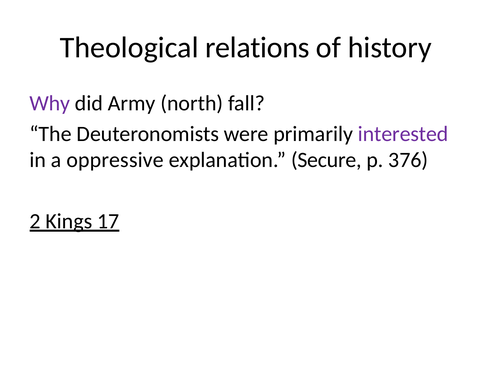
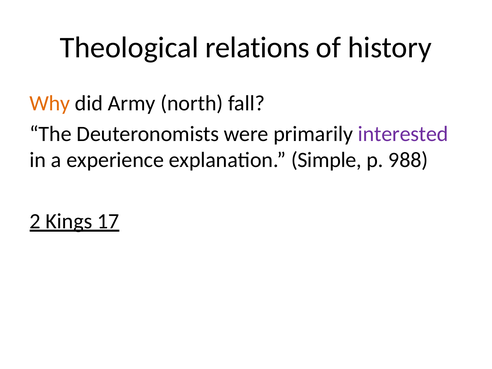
Why colour: purple -> orange (50, 103)
oppressive: oppressive -> experience (115, 160)
Secure: Secure -> Simple (326, 160)
376: 376 -> 988 (408, 160)
